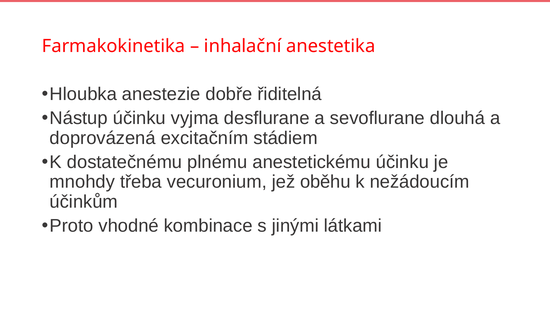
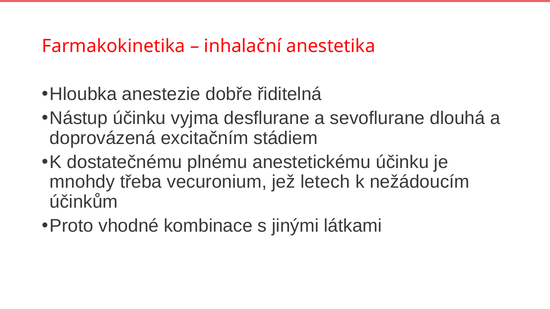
oběhu: oběhu -> letech (325, 182)
